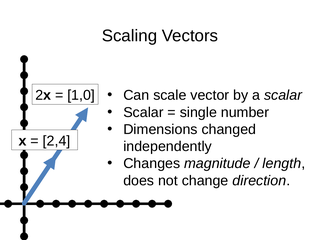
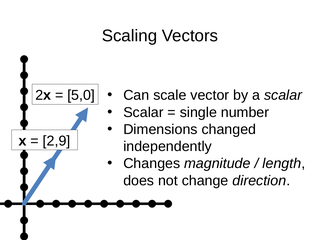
1,0: 1,0 -> 5,0 (81, 95)
2,4: 2,4 -> 2,9 (57, 141)
